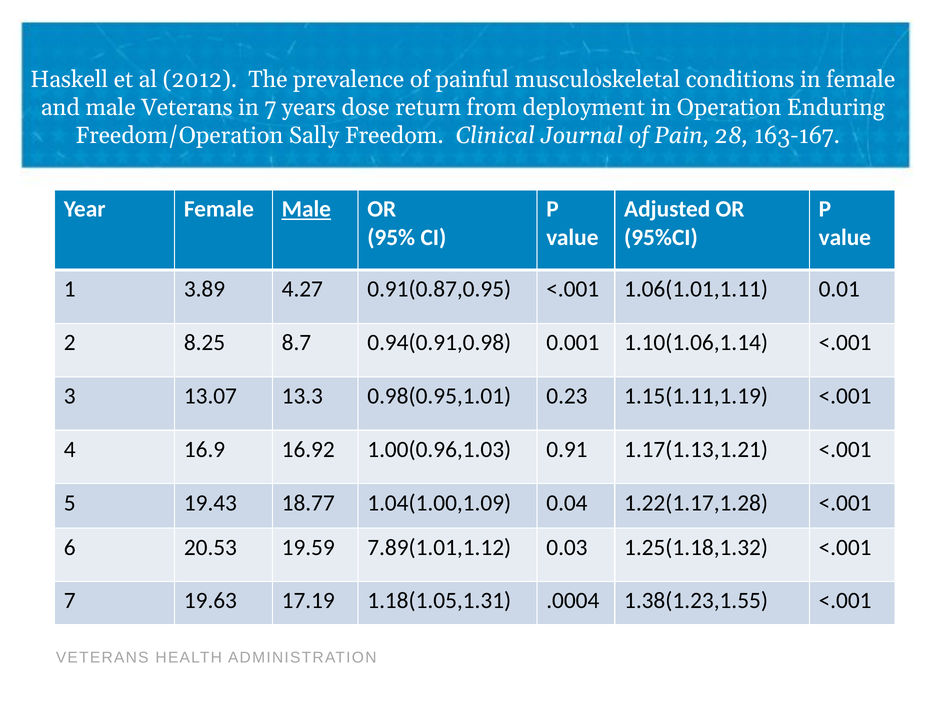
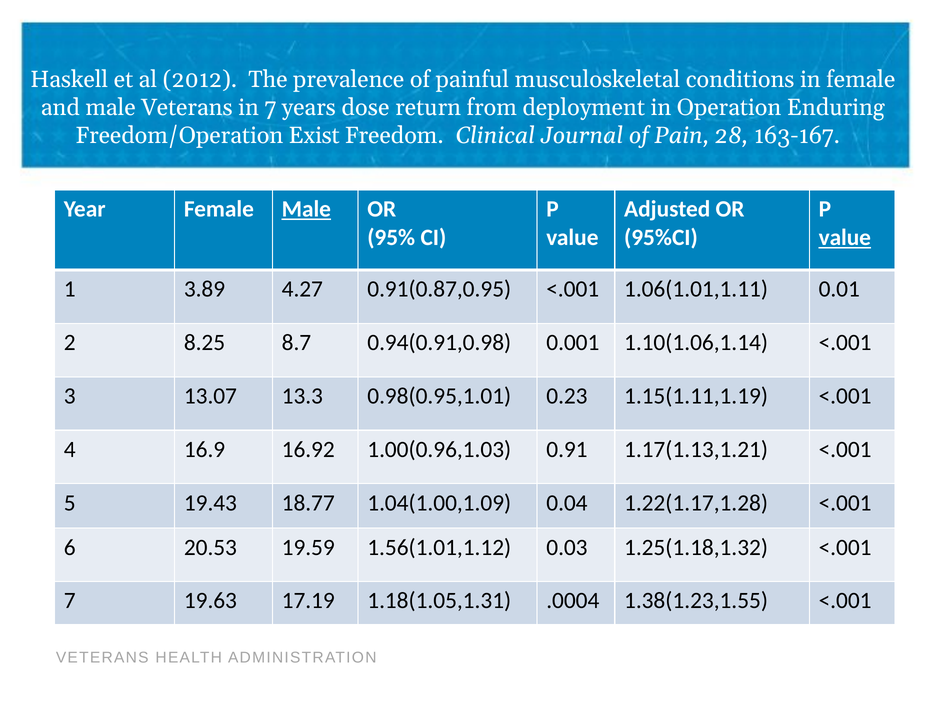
Sally: Sally -> Exist (314, 136)
value underline: none -> present (845, 237)
7.89(1.01,1.12: 7.89(1.01,1.12 -> 1.56(1.01,1.12 (439, 547)
